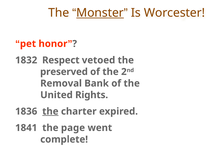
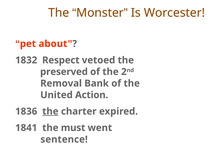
Monster underline: present -> none (100, 13)
honor: honor -> about (53, 44)
Rights: Rights -> Action (92, 95)
page: page -> must (73, 128)
complete: complete -> sentence (64, 139)
